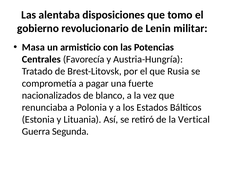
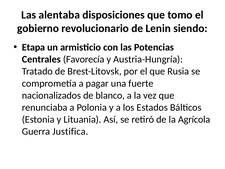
militar: militar -> siendo (190, 28)
Masa: Masa -> Etapa (33, 47)
Vertical: Vertical -> Agrícola (194, 119)
Segunda: Segunda -> Justifica (70, 131)
